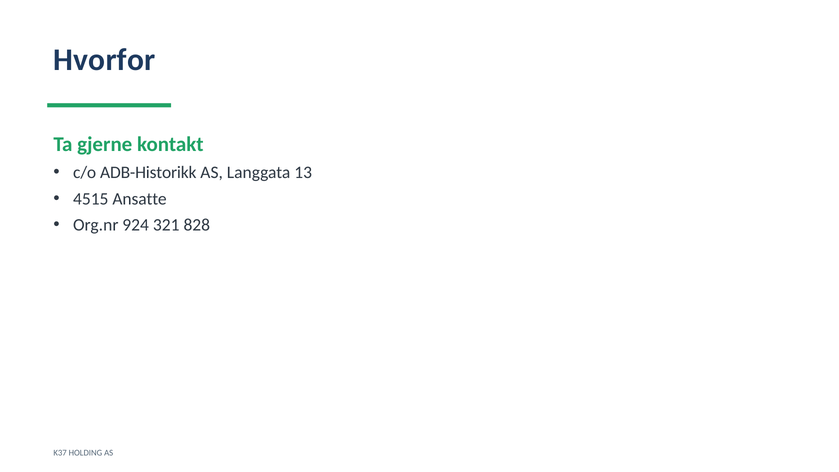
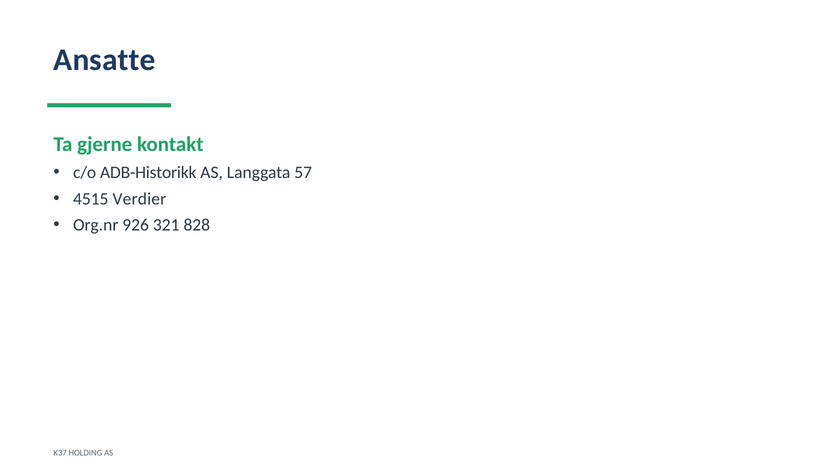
Hvorfor: Hvorfor -> Ansatte (104, 60)
13: 13 -> 57 (303, 173)
Ansatte: Ansatte -> Verdier (139, 199)
924: 924 -> 926 (136, 225)
